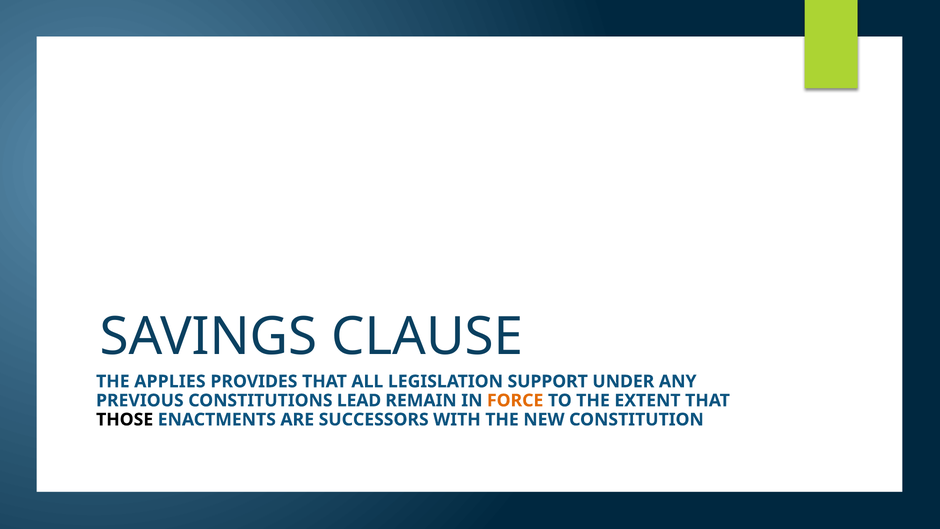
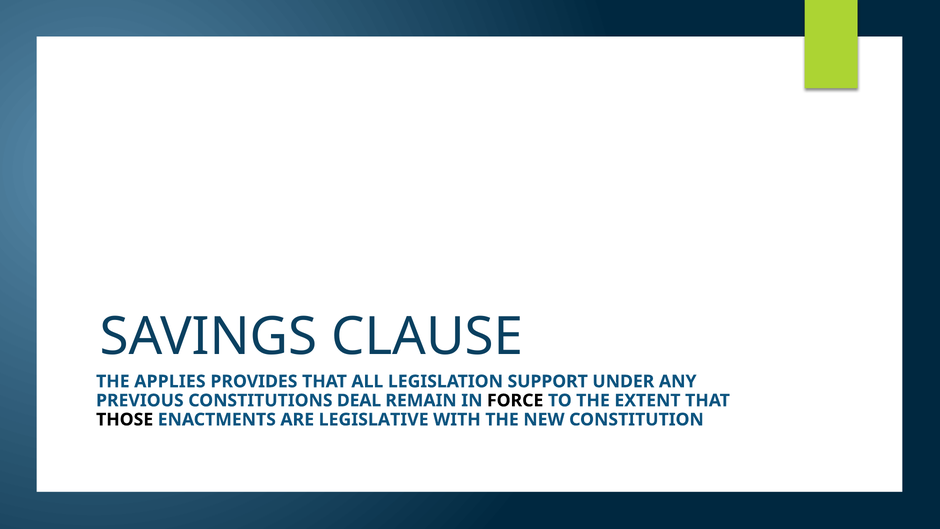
LEAD: LEAD -> DEAL (359, 400)
FORCE colour: orange -> black (515, 400)
SUCCESSORS: SUCCESSORS -> LEGISLATIVE (374, 419)
